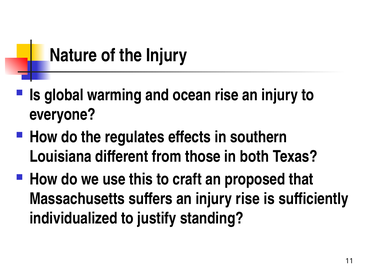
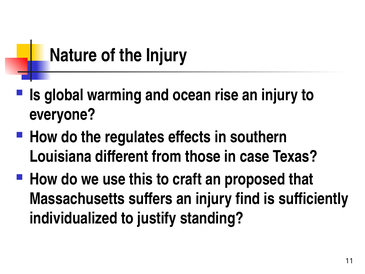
both: both -> case (255, 156)
injury rise: rise -> find (248, 199)
